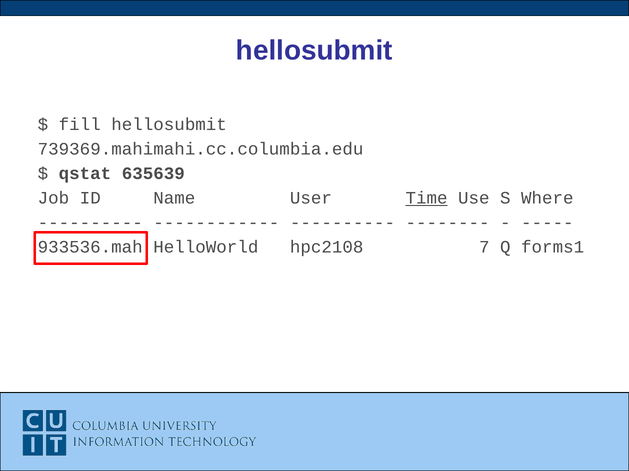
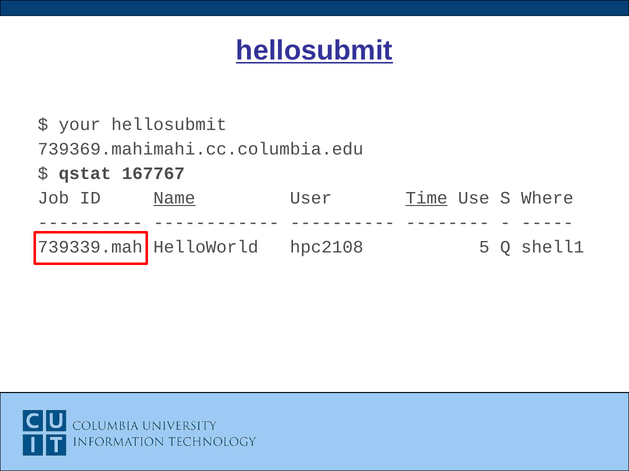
hellosubmit underline: none -> present (314, 51)
fill: fill -> your (80, 125)
635639: 635639 -> 167767 (153, 174)
Name underline: none -> present (174, 198)
933536.mah: 933536.mah -> 739339.mah (90, 247)
7: 7 -> 5 (484, 247)
forms1: forms1 -> shell1 (553, 247)
